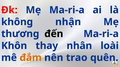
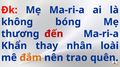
nhận: nhận -> bóng (68, 22)
đến colour: black -> red (54, 34)
Khôn: Khôn -> Khẩn (14, 46)
